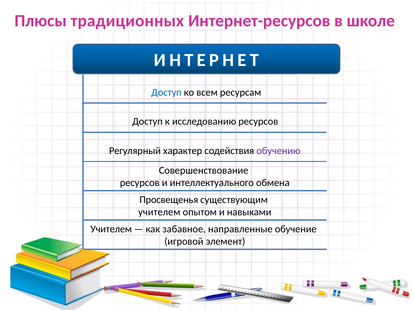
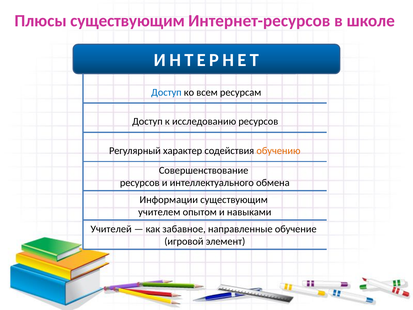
Плюсы традиционных: традиционных -> существующим (128, 21)
обучению colour: purple -> orange (278, 151)
Просвещенья: Просвещенья -> Информации (169, 200)
Учителем: Учителем -> Учителей (111, 229)
